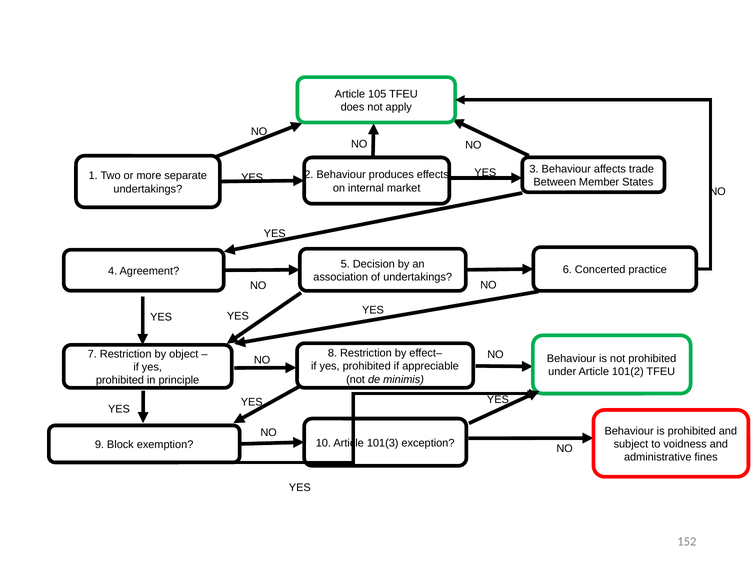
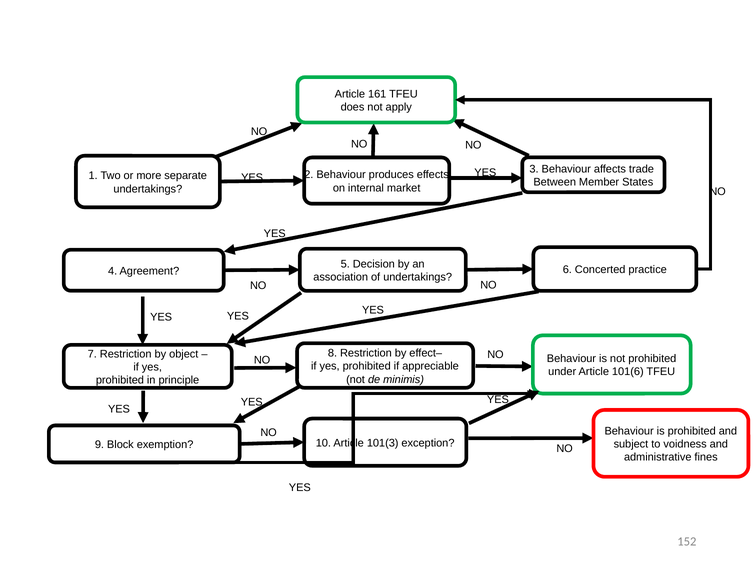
105: 105 -> 161 (377, 94)
101(2: 101(2 -> 101(6 (628, 372)
